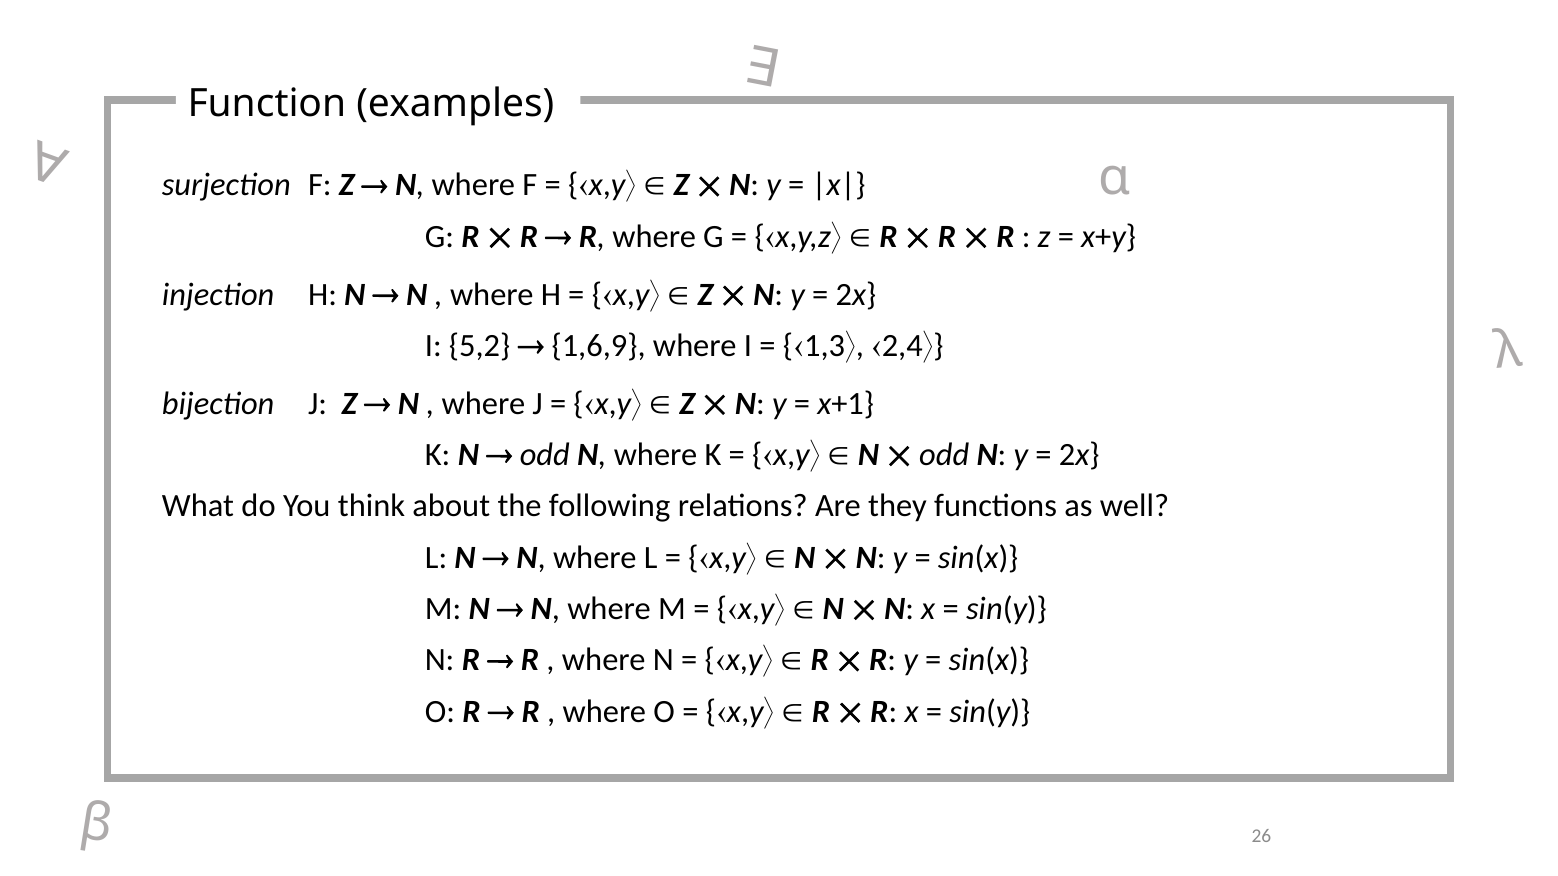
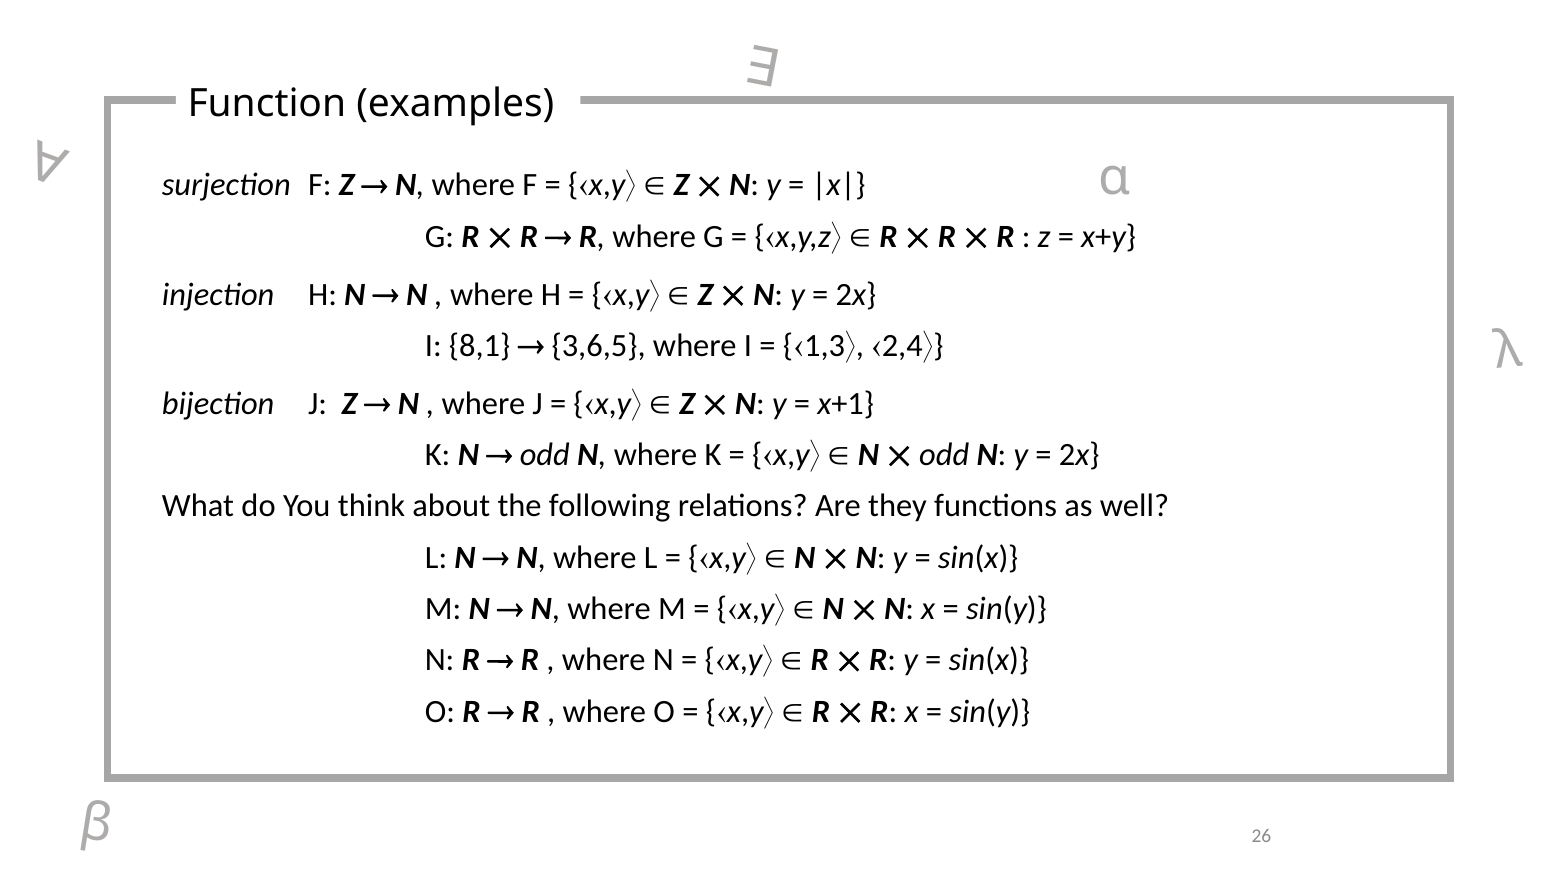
5,2: 5,2 -> 8,1 (480, 346)
1,6,9: 1,6,9 -> 3,6,5 (599, 346)
